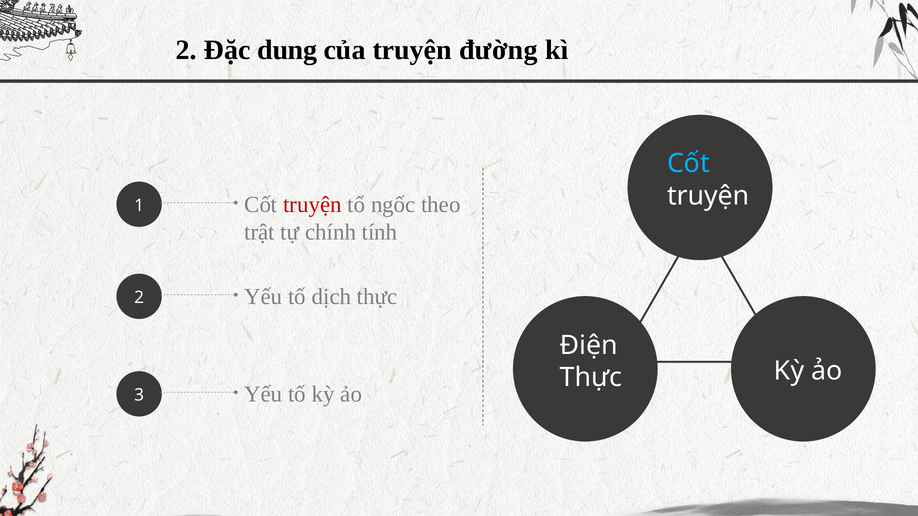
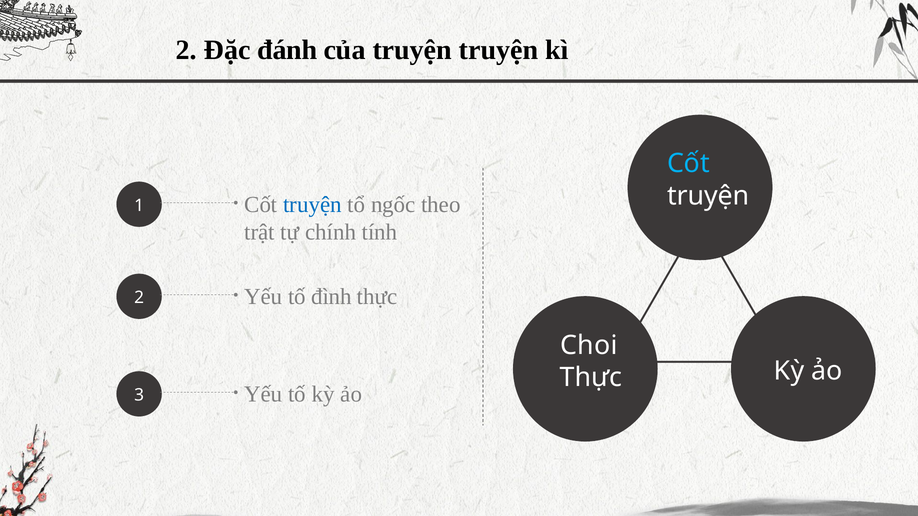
dung: dung -> đánh (287, 50)
truyện đường: đường -> truyện (499, 50)
truyện colour: red -> blue (312, 205)
dịch: dịch -> đình (332, 297)
Điện: Điện -> Chọi (589, 346)
